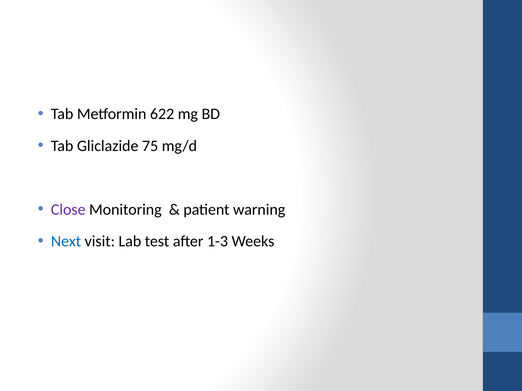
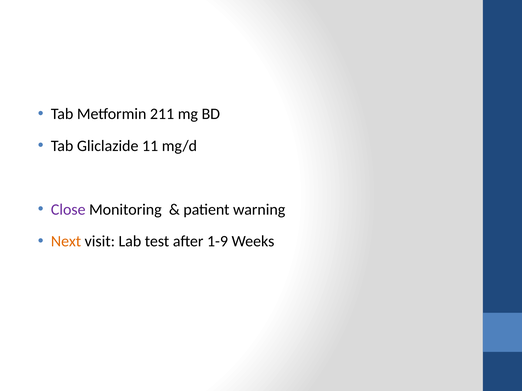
622: 622 -> 211 (162, 114)
75: 75 -> 11 (150, 146)
Next colour: blue -> orange (66, 242)
1-3: 1-3 -> 1-9 (218, 242)
